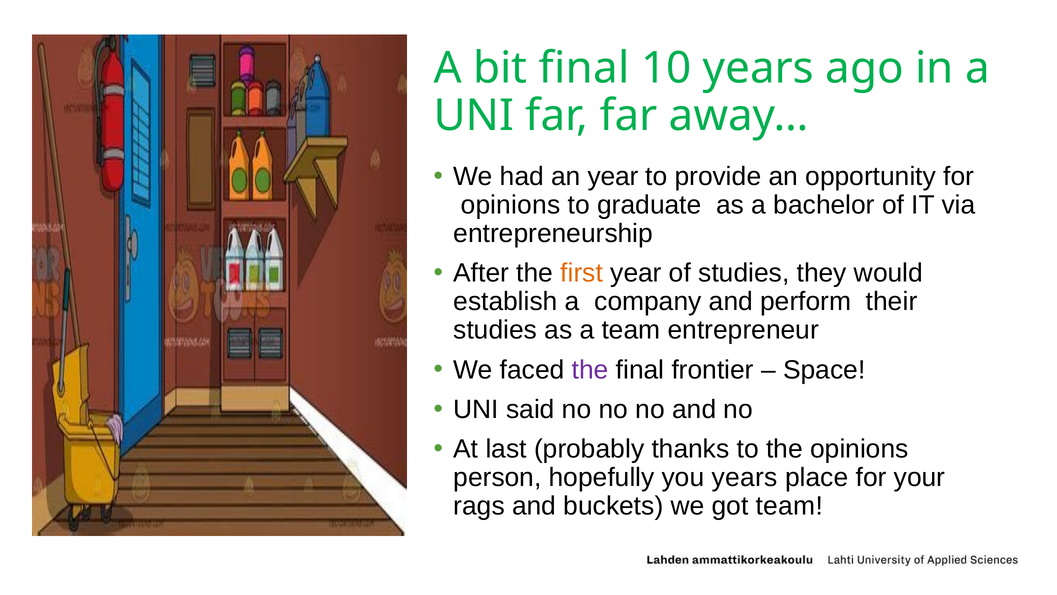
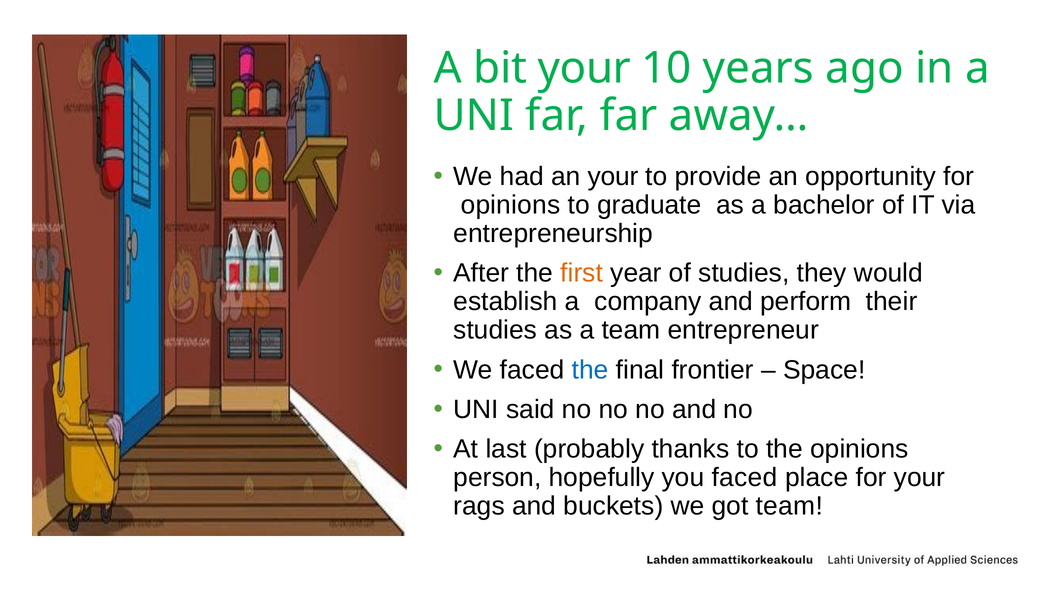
bit final: final -> your (584, 68)
an year: year -> your (613, 176)
the colour: purple -> blue (590, 370)
you years: years -> faced (745, 477)
